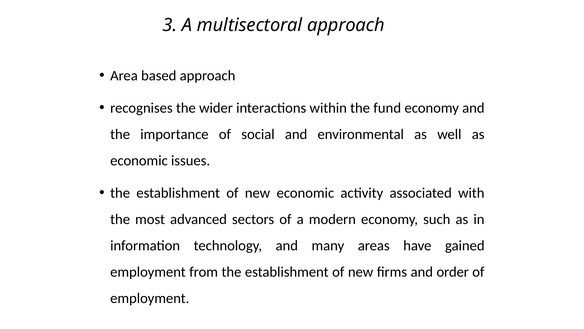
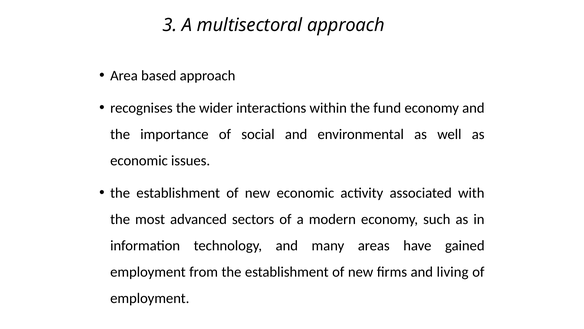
order: order -> living (453, 272)
